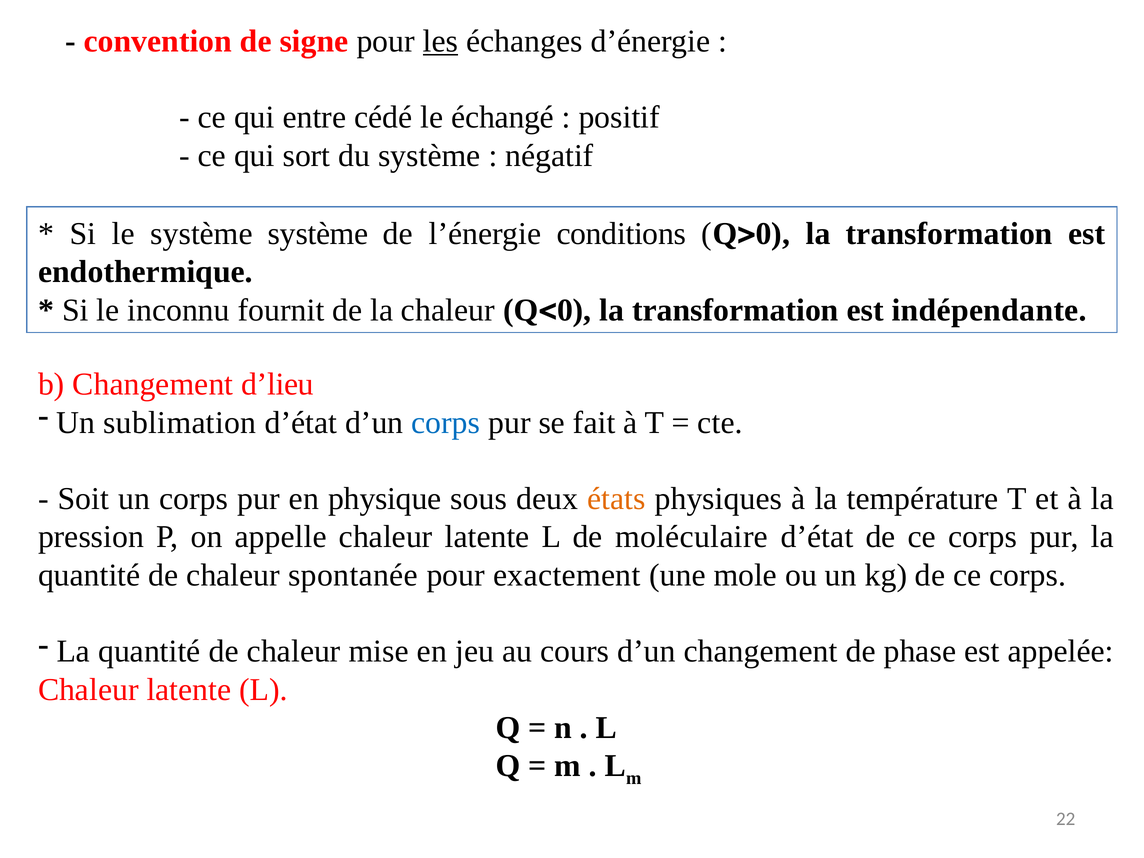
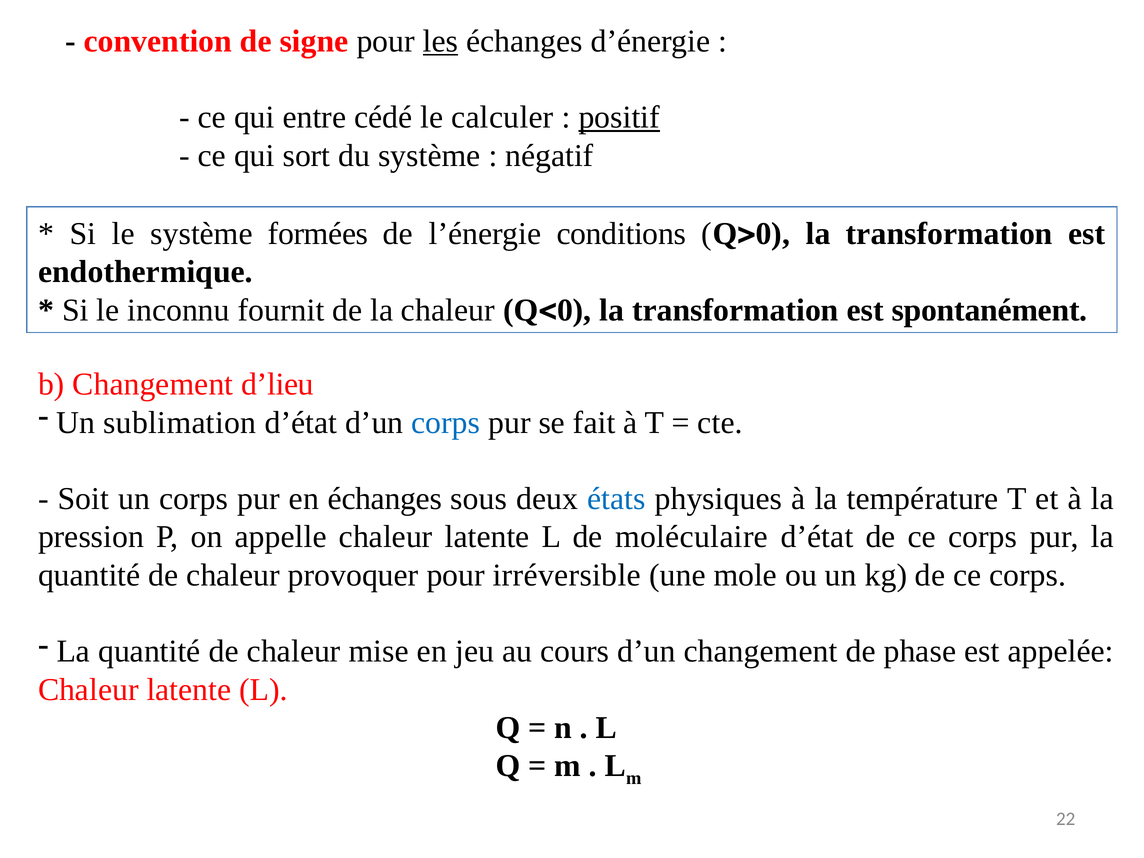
échangé: échangé -> calculer (502, 117)
positif underline: none -> present (619, 117)
système système: système -> formées (318, 234)
indépendante: indépendante -> spontanément (989, 310)
en physique: physique -> échanges (385, 499)
états colour: orange -> blue (616, 499)
spontanée: spontanée -> provoquer (353, 575)
exactement: exactement -> irréversible (567, 575)
